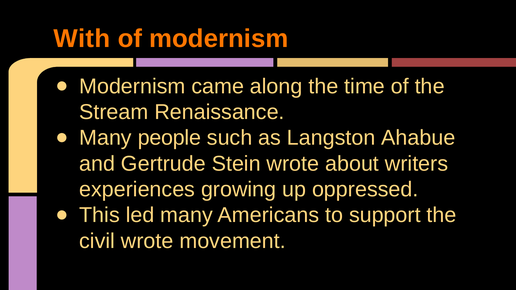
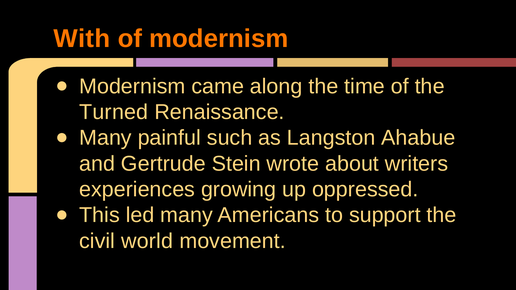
Stream: Stream -> Turned (114, 112)
people: people -> painful (169, 138)
civil wrote: wrote -> world (147, 241)
